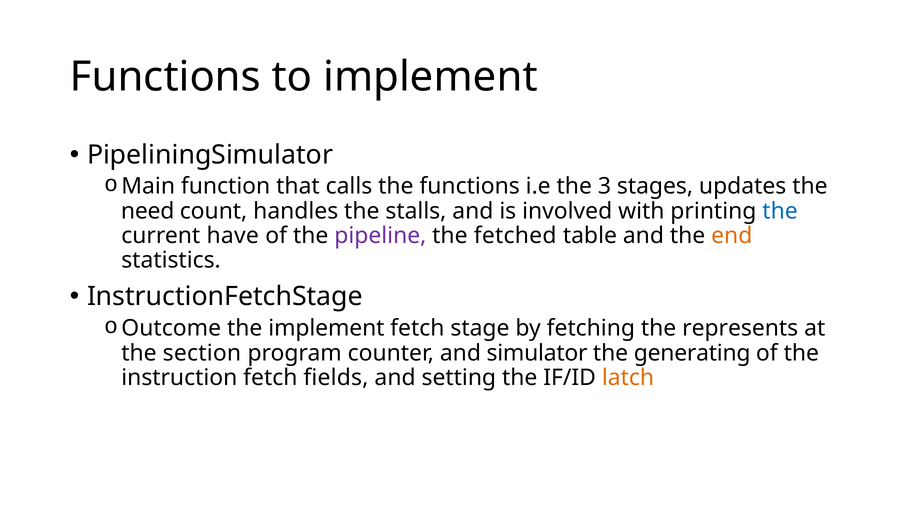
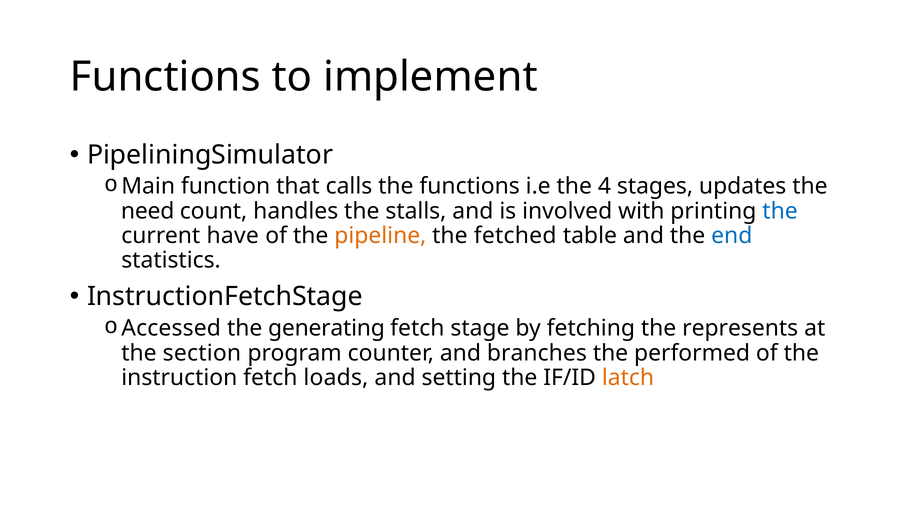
3: 3 -> 4 (604, 186)
pipeline colour: purple -> orange (380, 236)
end colour: orange -> blue (732, 236)
Outcome: Outcome -> Accessed (171, 328)
the implement: implement -> generating (326, 328)
simulator: simulator -> branches (537, 353)
generating: generating -> performed (692, 353)
fields: fields -> loads (336, 378)
